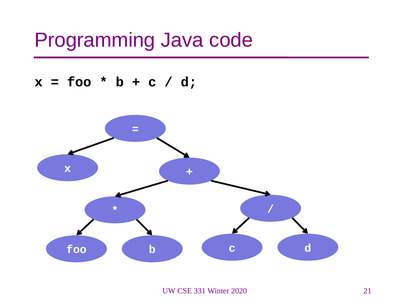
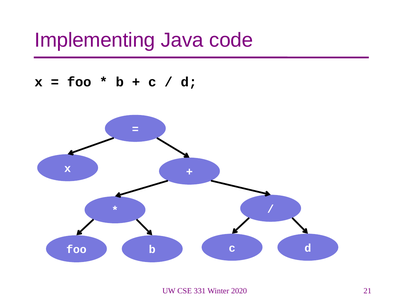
Programming: Programming -> Implementing (95, 40)
